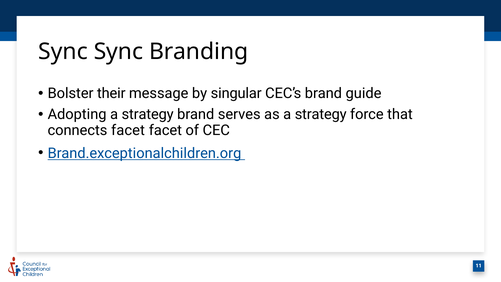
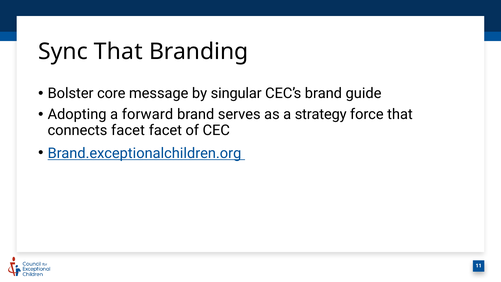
Sync Sync: Sync -> That (118, 52)
their: their -> core (111, 93)
Adopting a strategy: strategy -> forward (148, 114)
